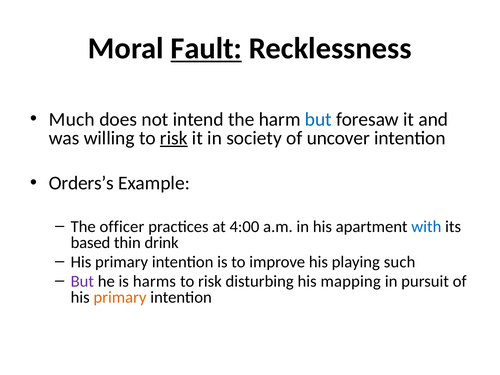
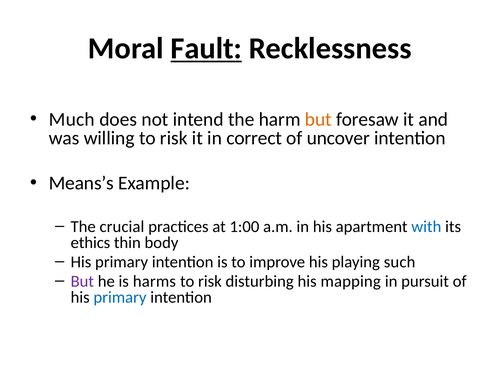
but colour: blue -> orange (318, 119)
risk underline: present -> none (174, 138)
society: society -> correct (254, 138)
Orders’s: Orders’s -> Means’s (81, 183)
officer: officer -> crucial (122, 227)
4:00: 4:00 -> 1:00 (244, 227)
based: based -> ethics (90, 243)
drink: drink -> body (161, 243)
primary colour: orange -> blue (120, 297)
